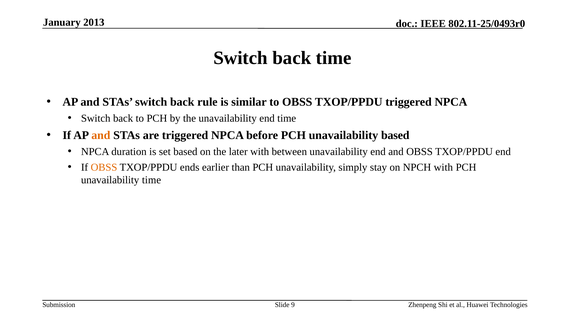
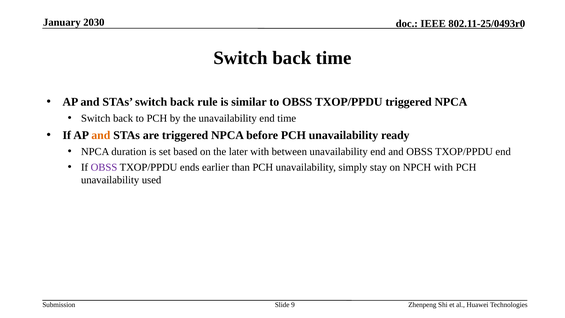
2013: 2013 -> 2030 (94, 22)
unavailability based: based -> ready (395, 135)
OBSS colour: orange -> purple (104, 167)
unavailability time: time -> used (152, 180)
